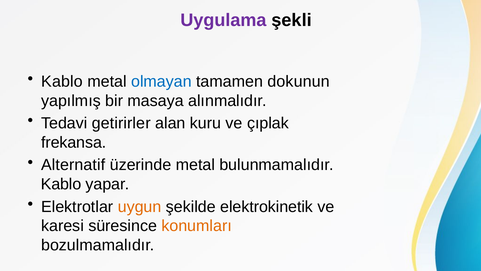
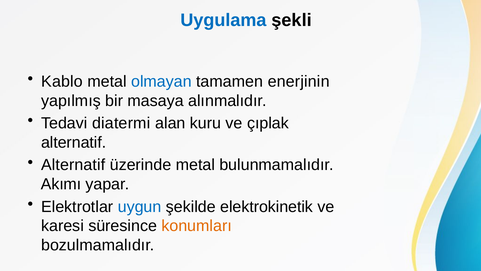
Uygulama colour: purple -> blue (224, 20)
dokunun: dokunun -> enerjinin (299, 81)
getirirler: getirirler -> diatermi (121, 123)
frekansa: frekansa -> alternatif (74, 142)
Kablo: Kablo -> Akımı (61, 184)
uygun colour: orange -> blue (140, 206)
